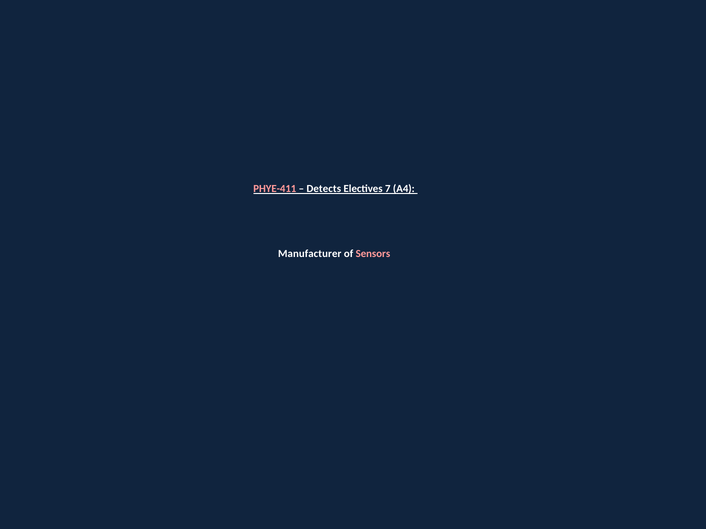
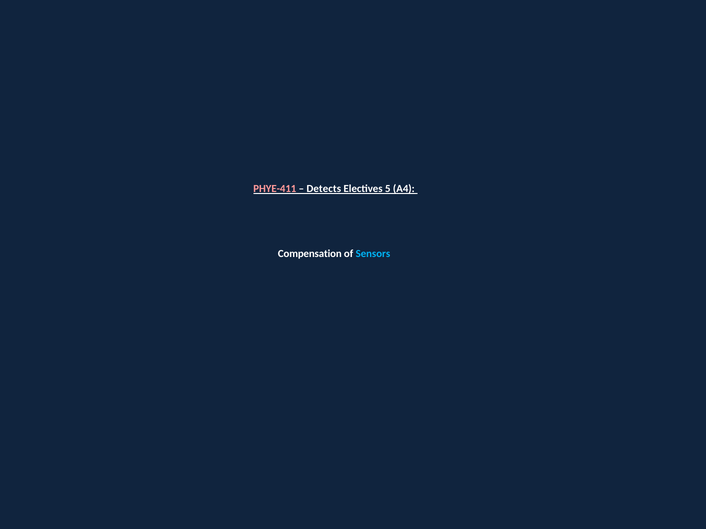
7: 7 -> 5 (388, 189)
Manufacturer: Manufacturer -> Compensation (310, 254)
Sensors colour: pink -> light blue (373, 254)
